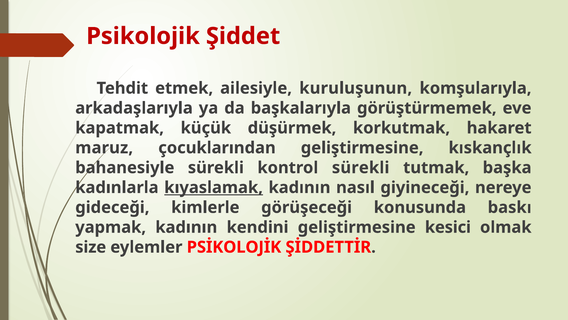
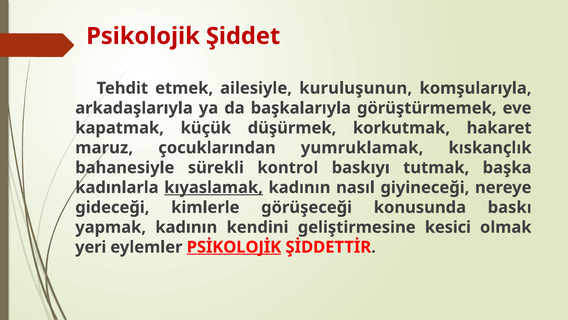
çocuklarından geliştirmesine: geliştirmesine -> yumruklamak (362, 148)
kontrol sürekli: sürekli -> baskıyı (361, 167)
size: size -> yeri (91, 247)
PSİKOLOJİK underline: none -> present (234, 247)
